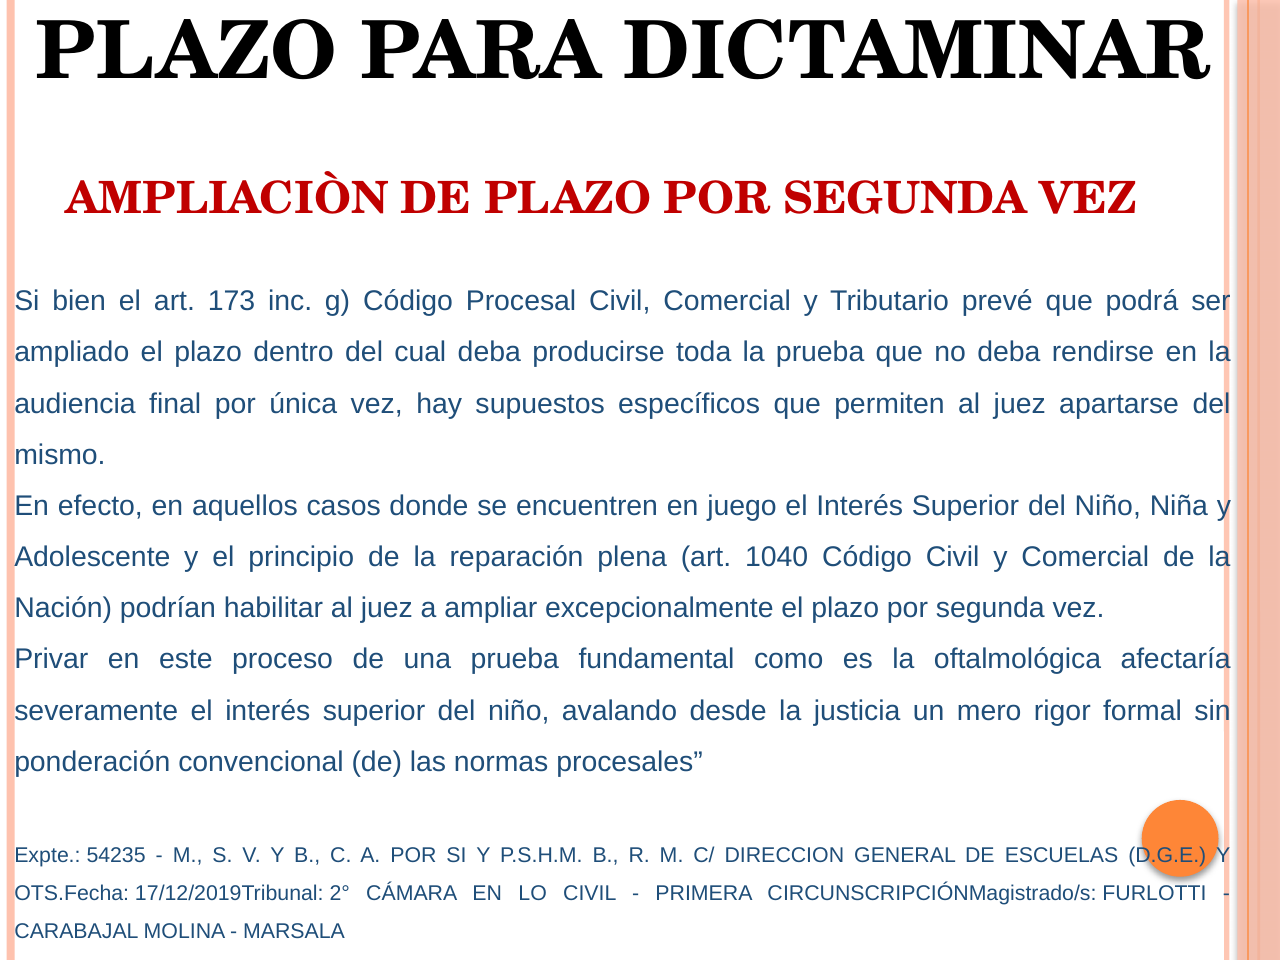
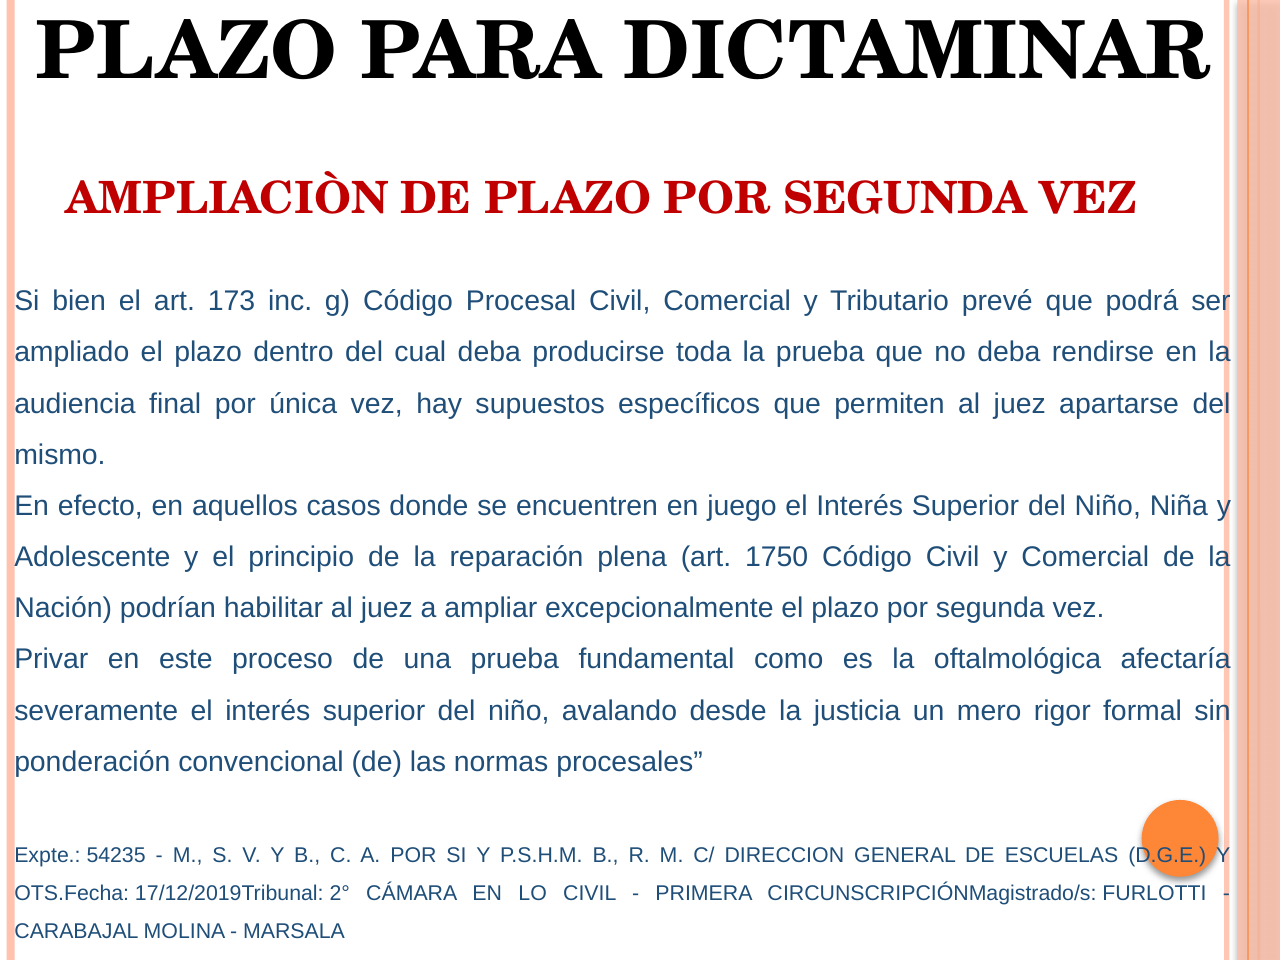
1040: 1040 -> 1750 (777, 557)
